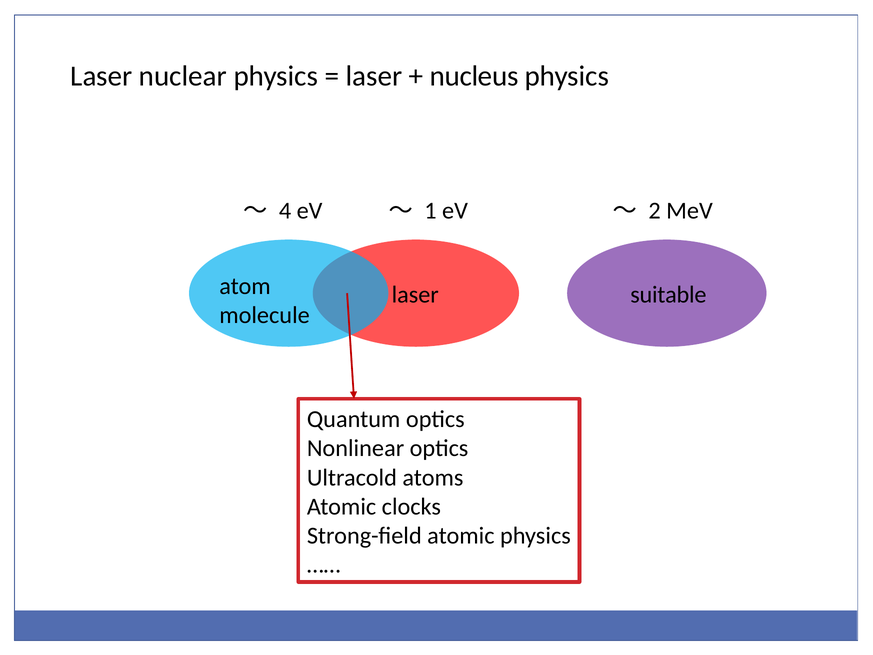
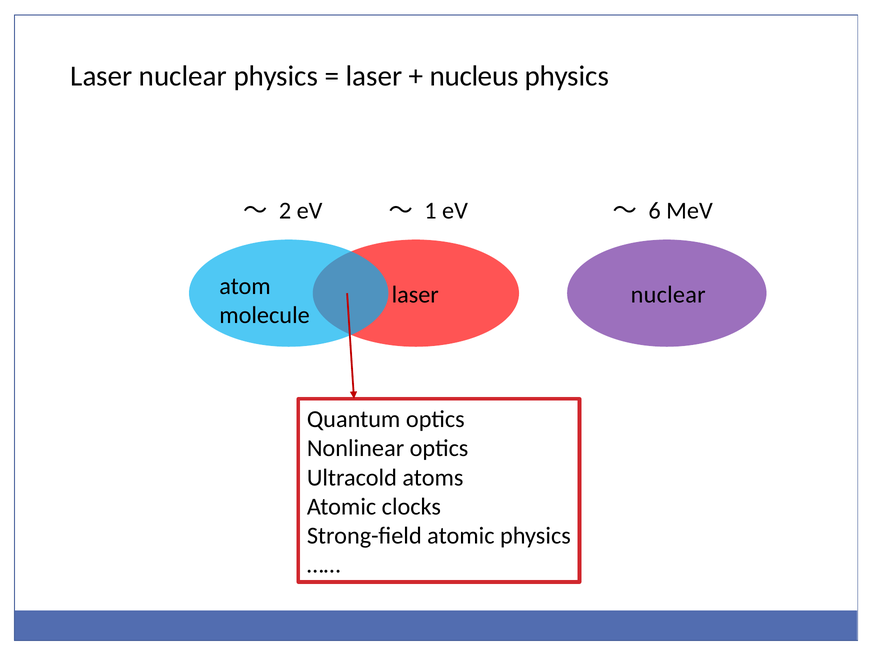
4: 4 -> 2 (285, 210)
2: 2 -> 6 (655, 210)
suitable: suitable -> nuclear (668, 295)
